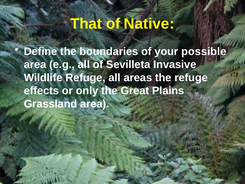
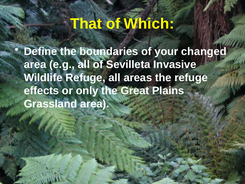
Native: Native -> Which (149, 24)
possible: possible -> changed (204, 51)
